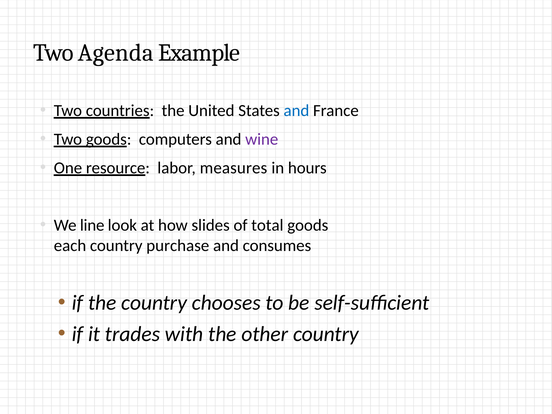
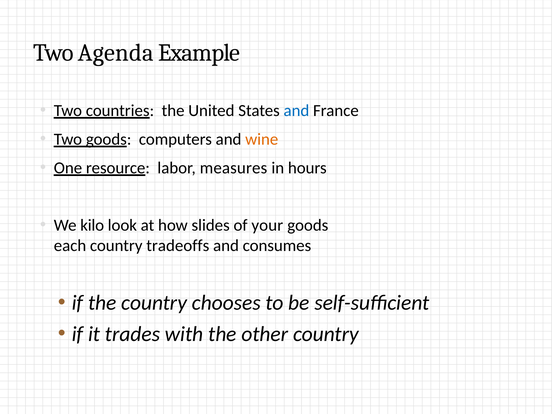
wine colour: purple -> orange (262, 139)
line: line -> kilo (92, 225)
total: total -> your (267, 225)
purchase: purchase -> tradeoffs (178, 246)
